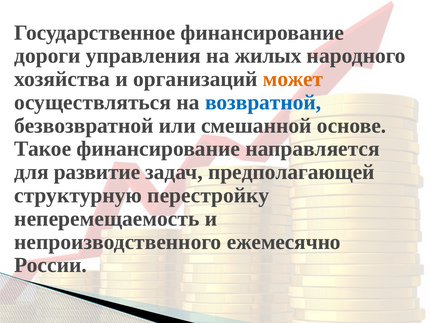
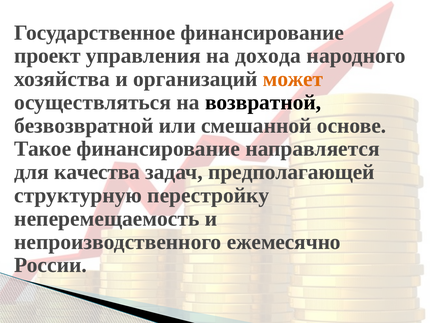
дороги: дороги -> проект (47, 56)
жилых: жилых -> дохода (268, 56)
возвратной colour: blue -> black (263, 102)
развитие: развитие -> качества (97, 172)
